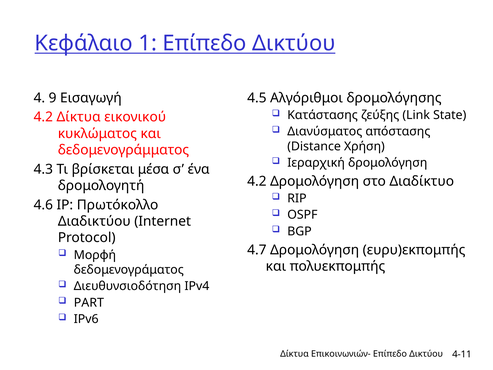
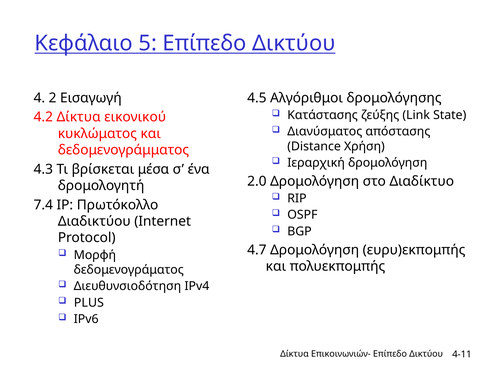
1: 1 -> 5 (148, 43)
9: 9 -> 2 (53, 98)
4.2: 4.2 -> 2.0 (257, 181)
4.6: 4.6 -> 7.4 (43, 205)
PART: PART -> PLUS (89, 302)
